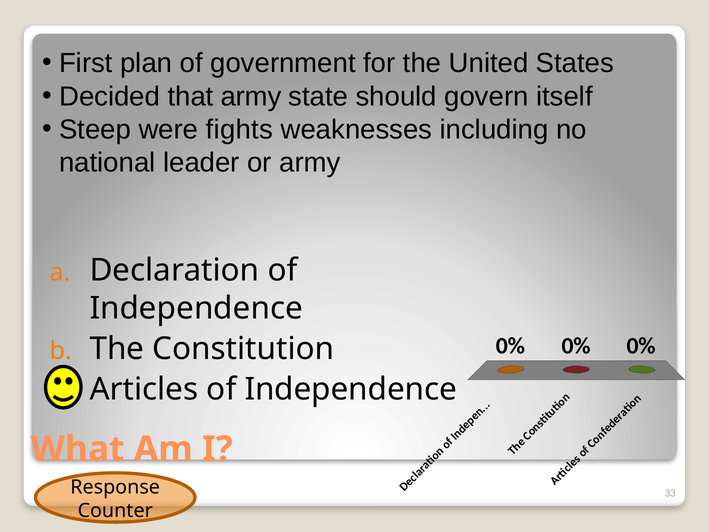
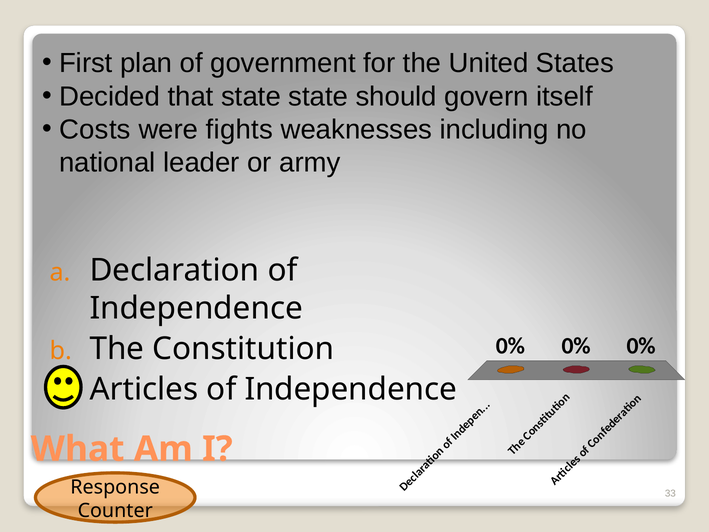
that army: army -> state (251, 96)
Steep: Steep -> Costs (95, 130)
